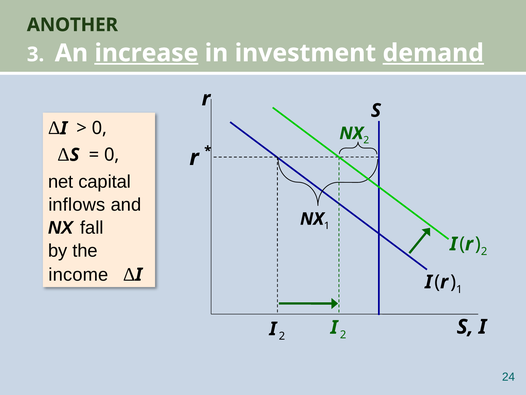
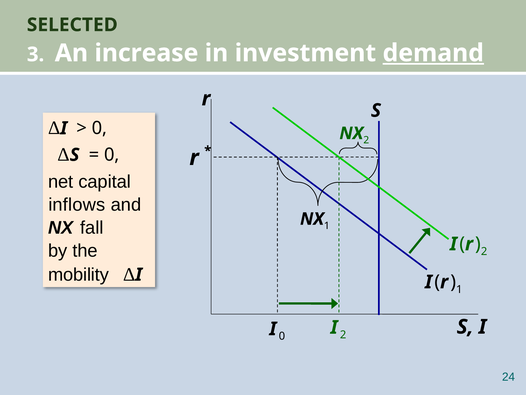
ANOTHER: ANOTHER -> SELECTED (72, 25)
increase underline: present -> none (146, 53)
income: income -> mobility (79, 274)
2: 2 -> 0 (282, 336)
